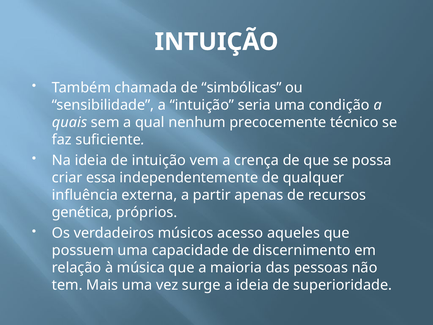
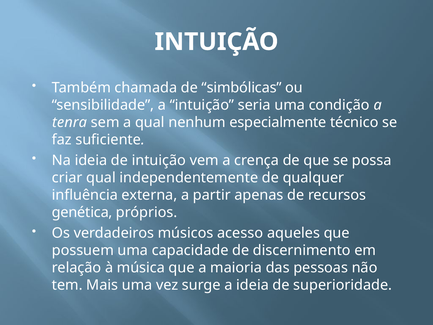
quais: quais -> tenra (70, 122)
precocemente: precocemente -> especialmente (278, 122)
criar essa: essa -> qual (101, 178)
